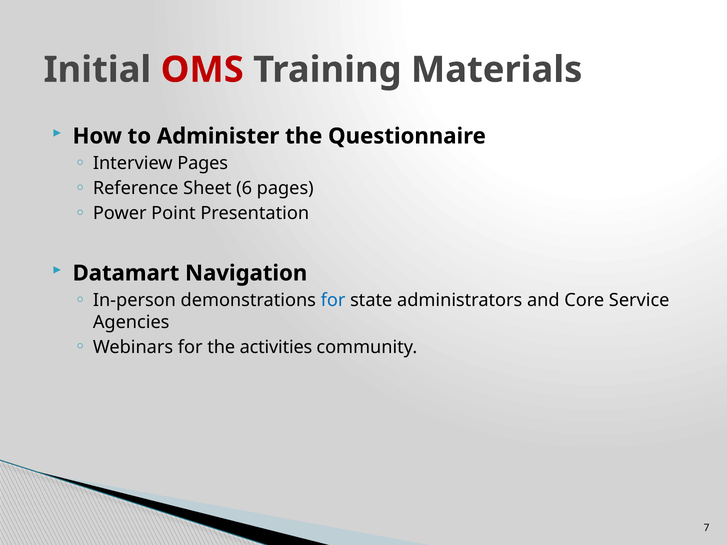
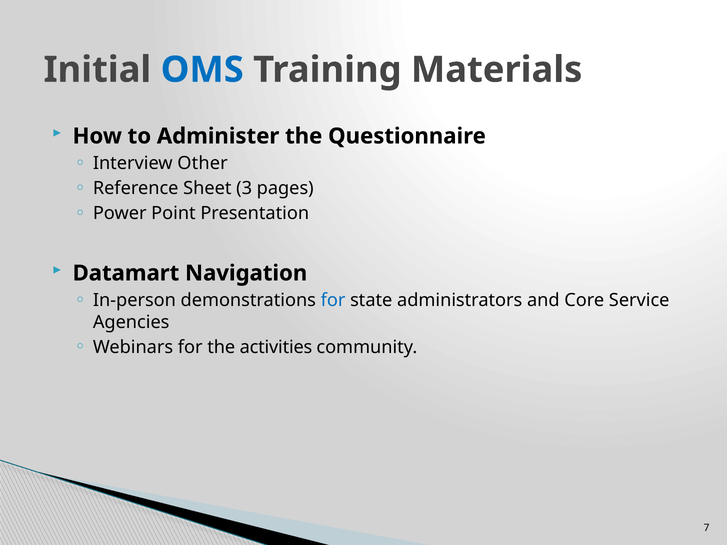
OMS colour: red -> blue (202, 70)
Interview Pages: Pages -> Other (203, 163)
6: 6 -> 3 (244, 188)
